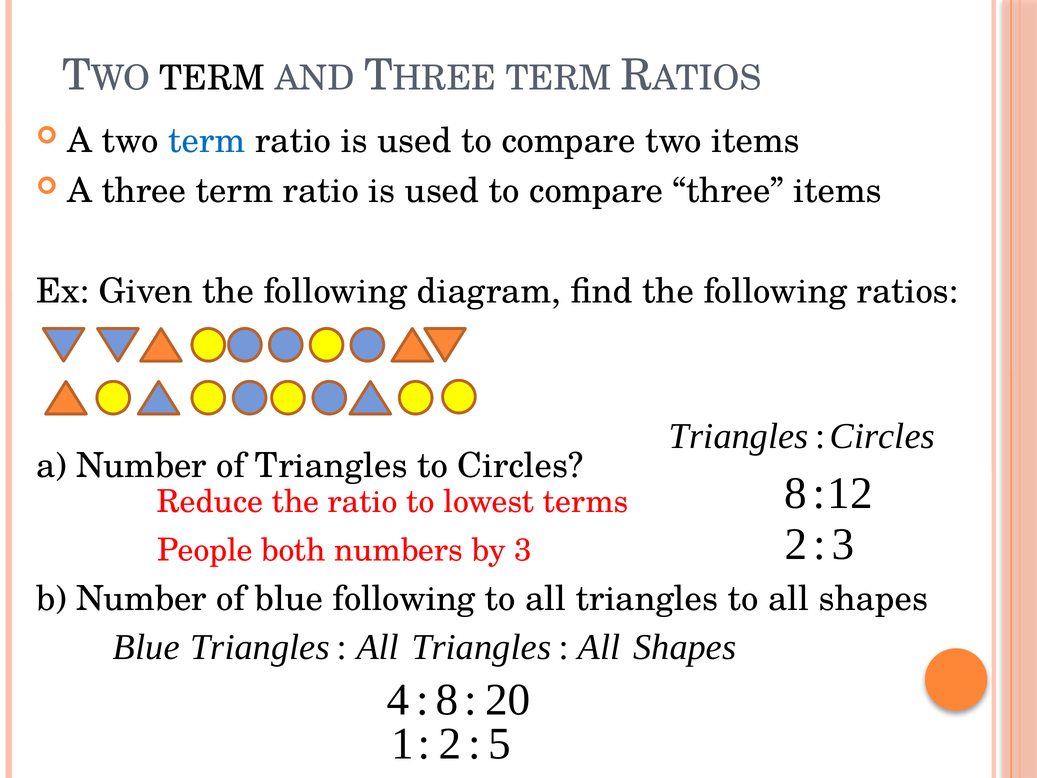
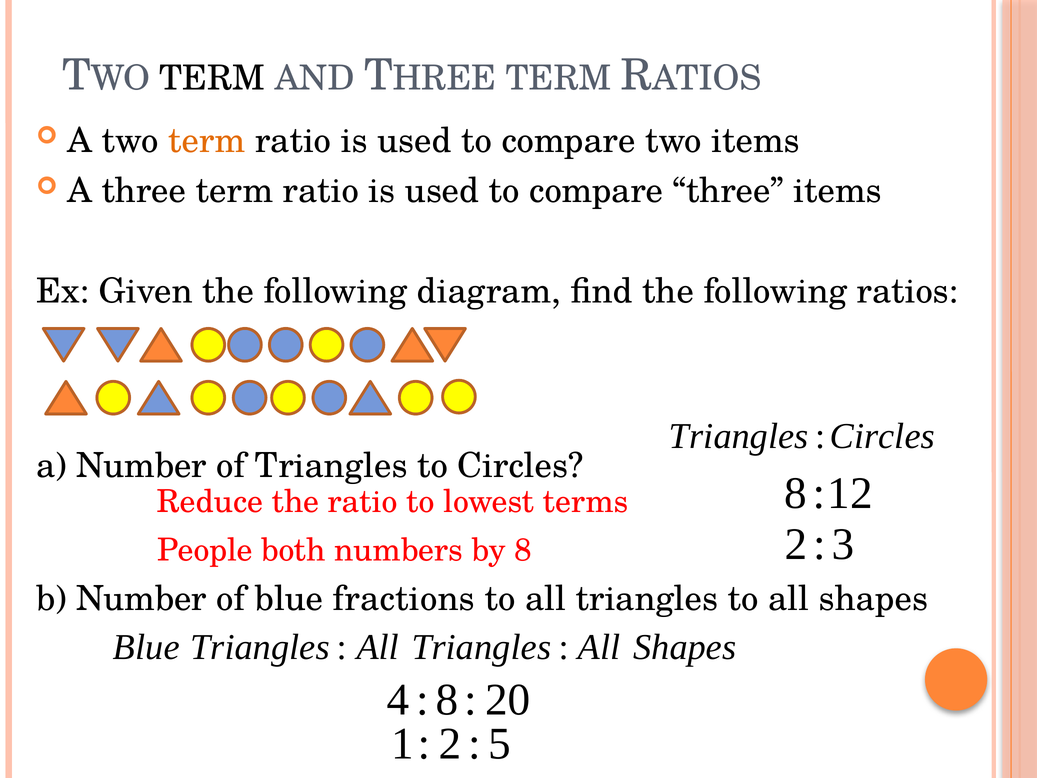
term colour: blue -> orange (207, 141)
3: 3 -> 8 (523, 550)
blue following: following -> fractions (404, 599)
